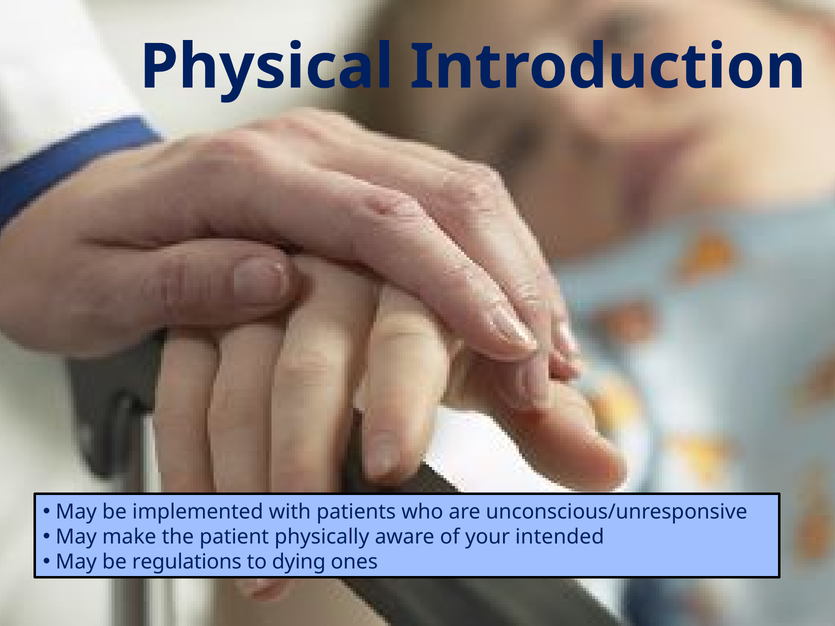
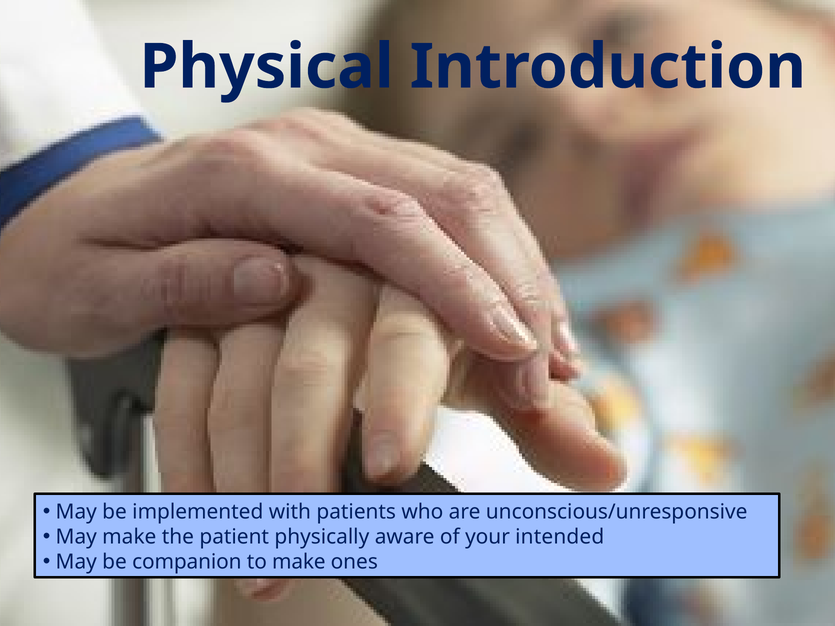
regulations: regulations -> companion (187, 562)
to dying: dying -> make (299, 562)
